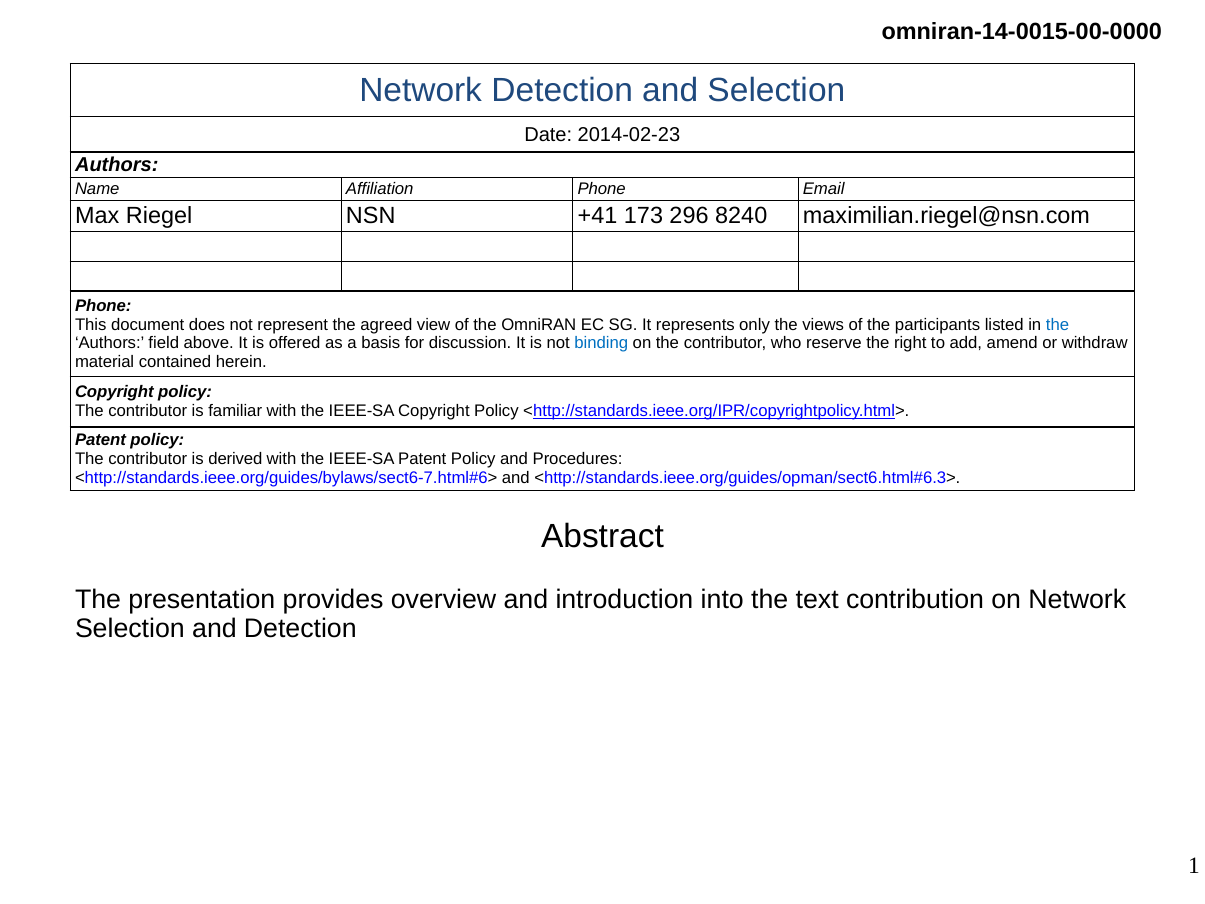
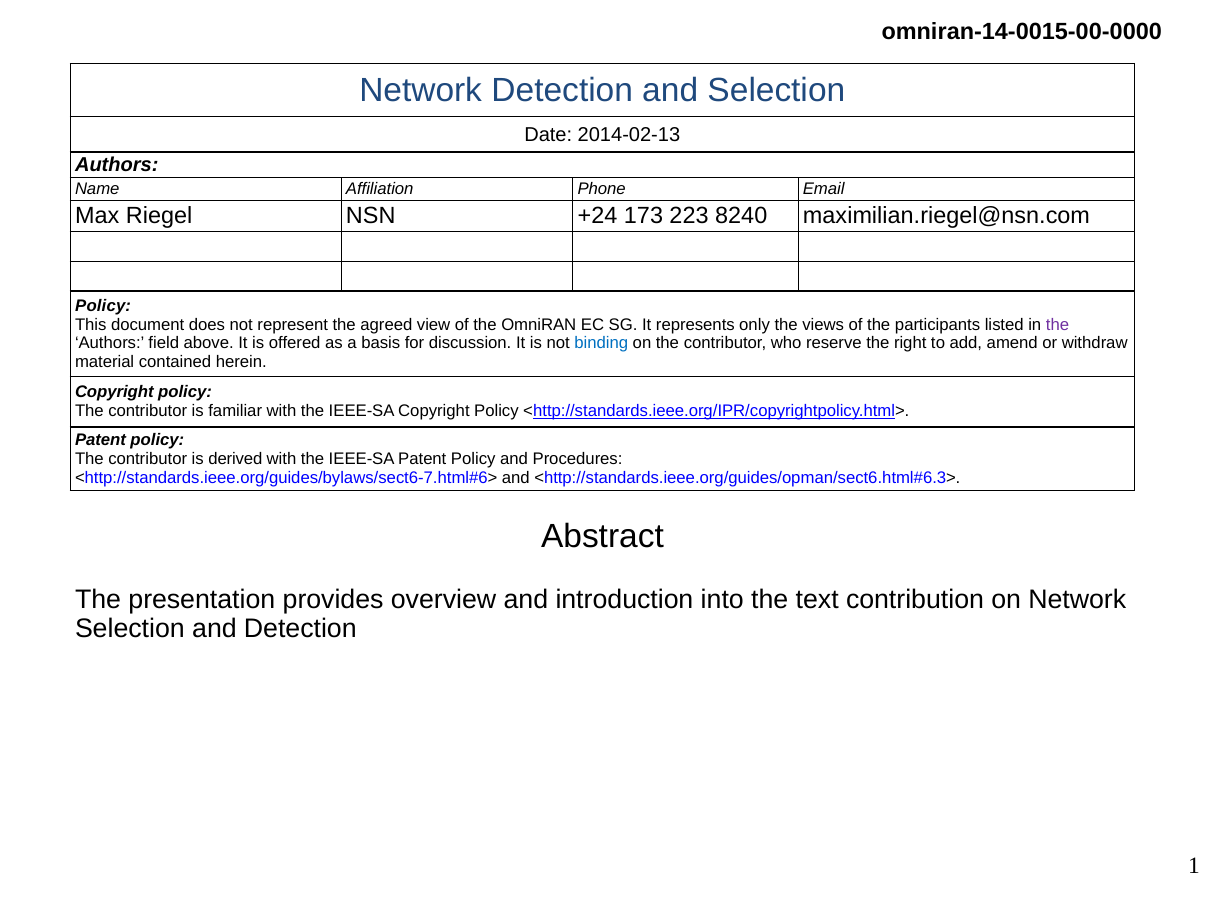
2014-02-23: 2014-02-23 -> 2014-02-13 (629, 134)
+41: +41 -> +24 (597, 216)
296: 296 -> 223 (689, 216)
Phone: Phone -> Policy (103, 306)
the colour: blue -> purple (1058, 325)
